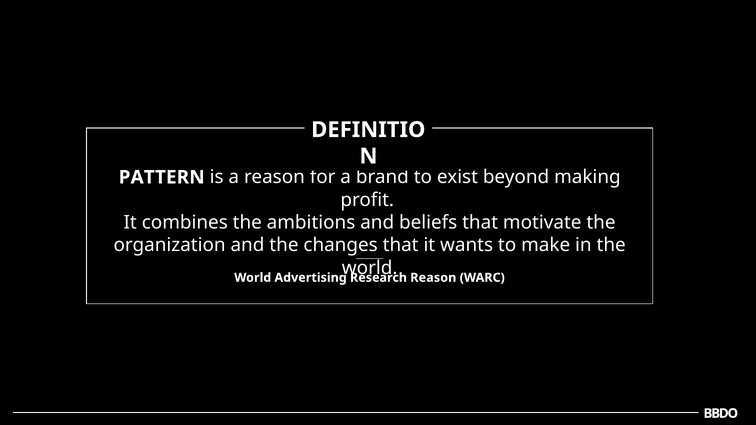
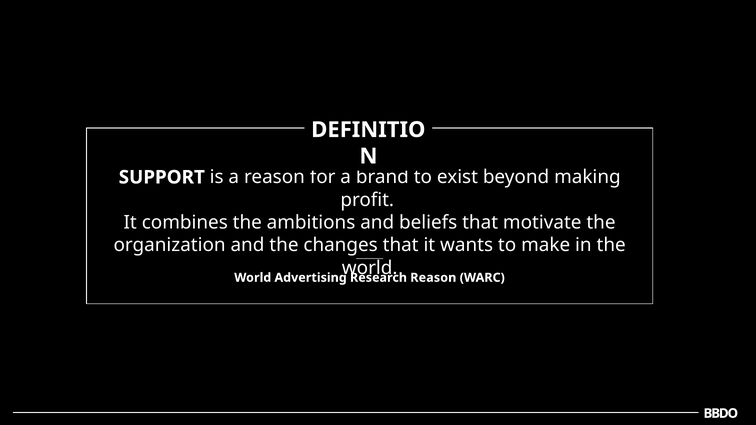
PATTERN: PATTERN -> SUPPORT (162, 177)
